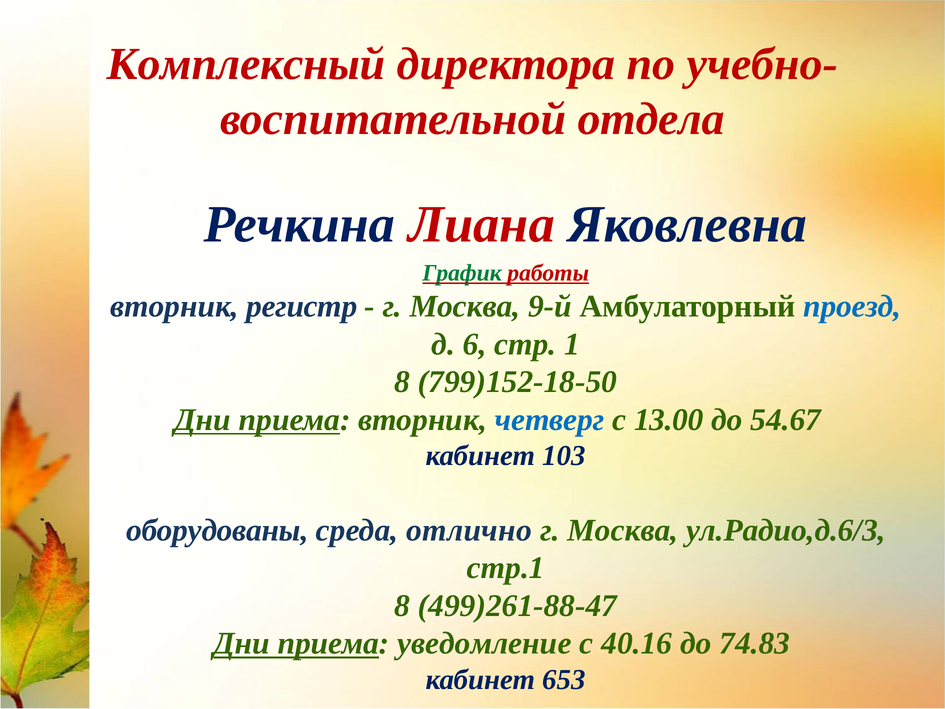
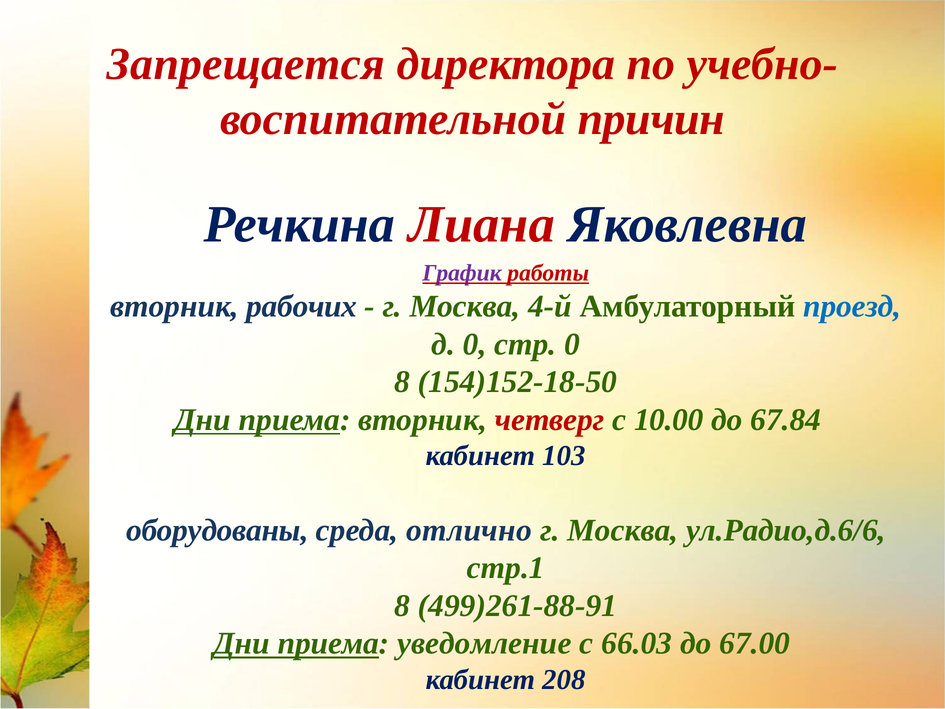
Комплексный: Комплексный -> Запрещается (246, 64)
отдела: отдела -> причин (651, 119)
График colour: green -> purple (462, 273)
регистр: регистр -> рабочих (302, 306)
9-й: 9-й -> 4-й (550, 306)
д 6: 6 -> 0 (475, 344)
стр 1: 1 -> 0 (572, 344)
799)152-18-50: 799)152-18-50 -> 154)152-18-50 (518, 382)
четверг colour: blue -> red (550, 420)
13.00: 13.00 -> 10.00 (669, 420)
54.67: 54.67 -> 67.84 (786, 420)
ул.Радио,д.6/3: ул.Радио,д.6/3 -> ул.Радио,д.6/6 (786, 530)
499)261-88-47: 499)261-88-47 -> 499)261-88-91 (518, 606)
40.16: 40.16 -> 66.03 (637, 643)
74.83: 74.83 -> 67.00 (755, 643)
653: 653 -> 208 (564, 679)
